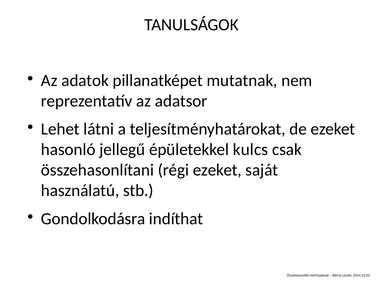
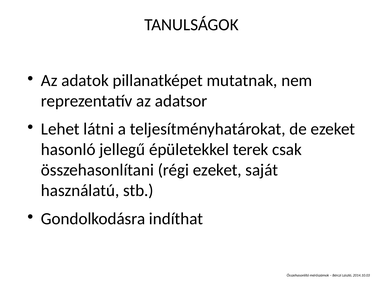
kulcs: kulcs -> terek (251, 149)
